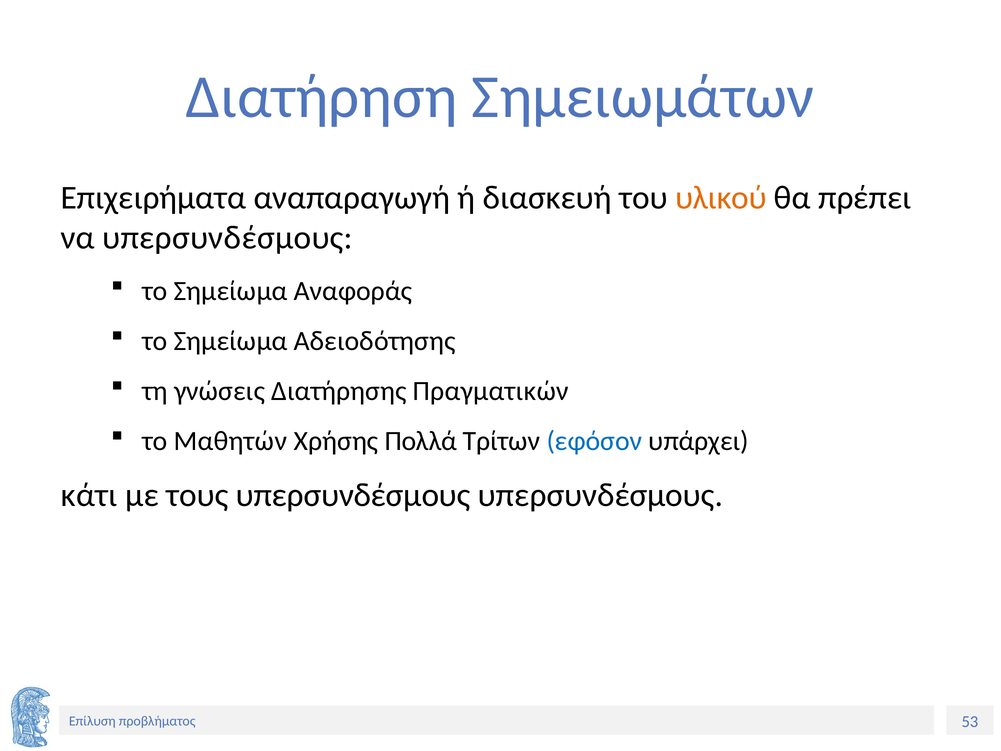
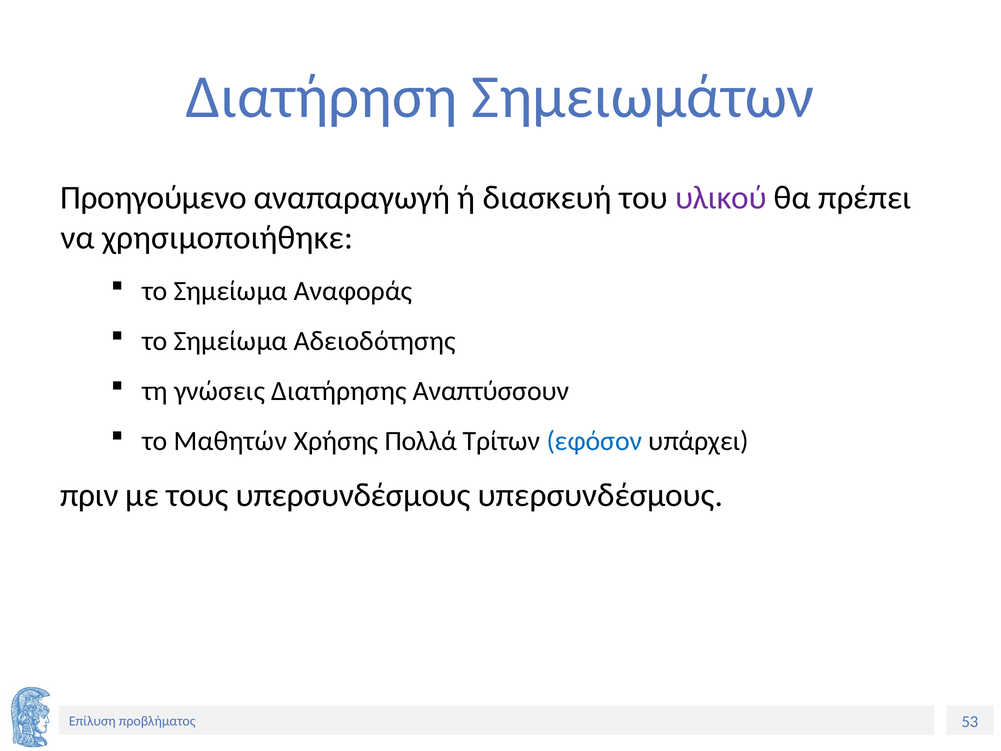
Επιχειρήματα: Επιχειρήματα -> Προηγούμενο (154, 198)
υλικού colour: orange -> purple (721, 198)
να υπερσυνδέσμους: υπερσυνδέσμους -> χρησιμοποιήθηκε (228, 238)
Πραγματικών: Πραγματικών -> Αναπτύσσουν (491, 391)
κάτι: κάτι -> πριν (89, 495)
